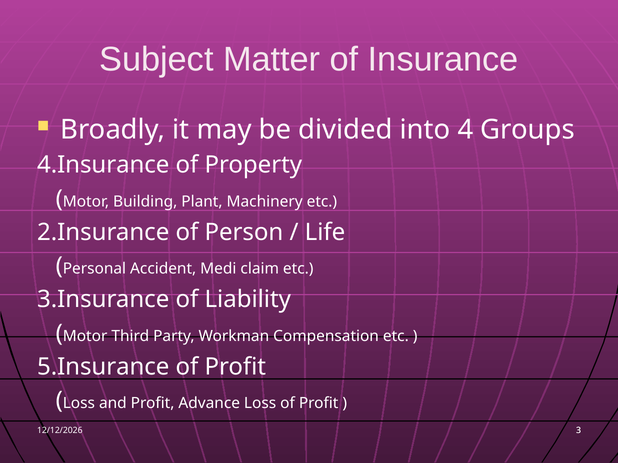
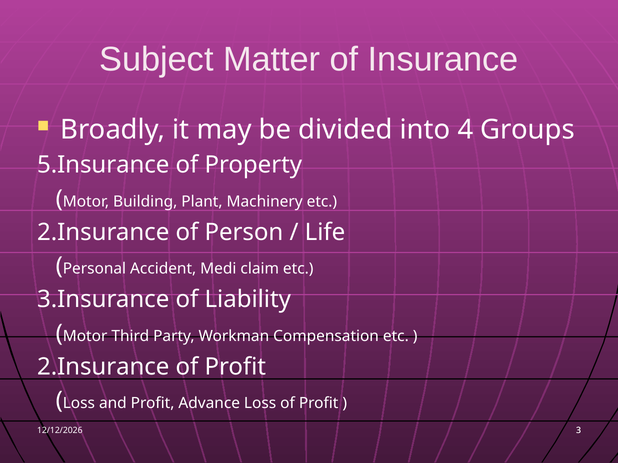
4.Insurance: 4.Insurance -> 5.Insurance (103, 165)
5.Insurance: 5.Insurance -> 2.Insurance (103, 367)
